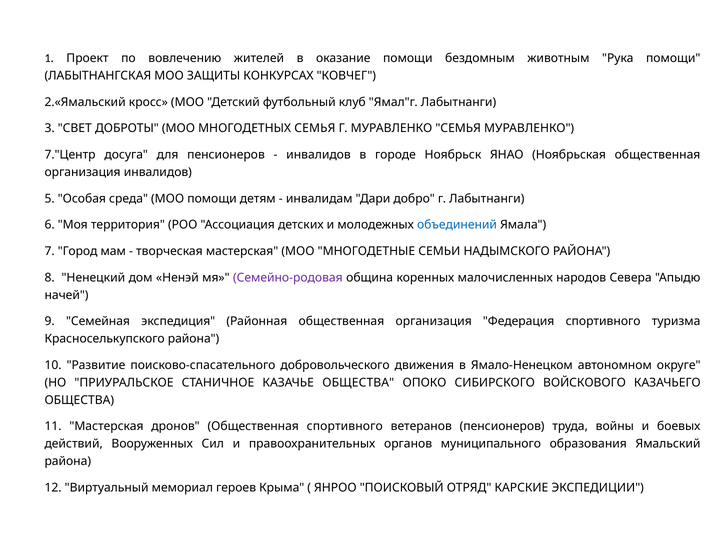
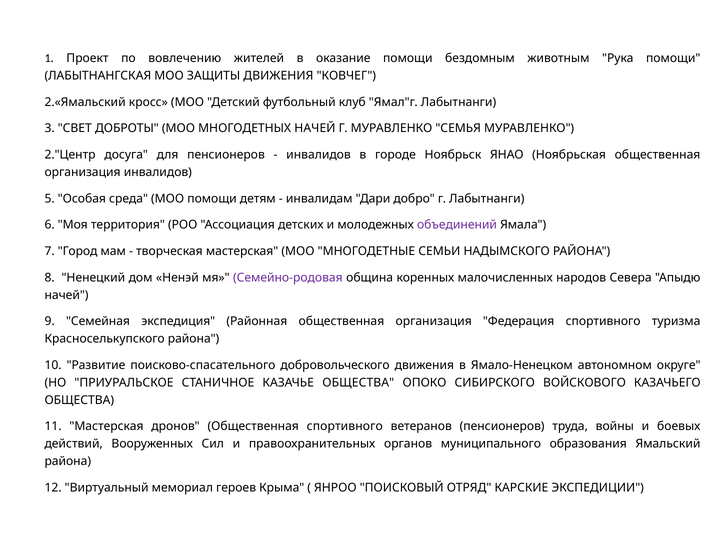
ЗАЩИТЫ КОНКУРСАХ: КОНКУРСАХ -> ДВИЖЕНИЯ (278, 76)
МНОГОДЕТНЫХ СЕМЬЯ: СЕМЬЯ -> НАЧЕЙ (315, 128)
7."Центр: 7."Центр -> 2."Центр (70, 155)
объединений colour: blue -> purple (457, 225)
